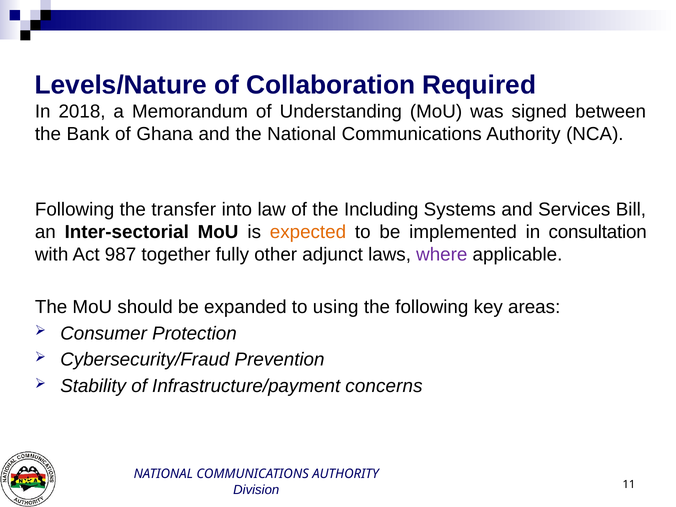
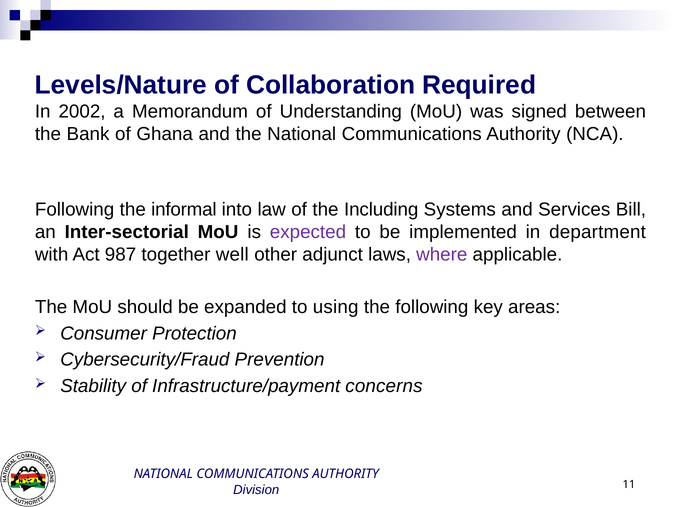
2018: 2018 -> 2002 (82, 112)
transfer: transfer -> informal (184, 209)
expected colour: orange -> purple (308, 232)
consultation: consultation -> department (598, 232)
fully: fully -> well (232, 254)
